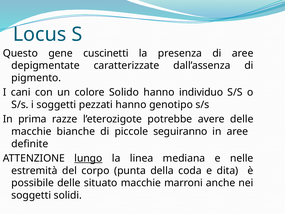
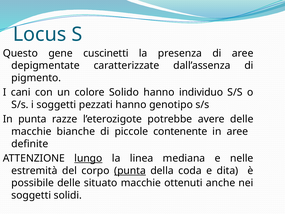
In prima: prima -> punta (32, 119)
seguiranno: seguiranno -> contenente (180, 131)
punta underline: none -> present (130, 170)
marroni: marroni -> ottenuti (183, 183)
